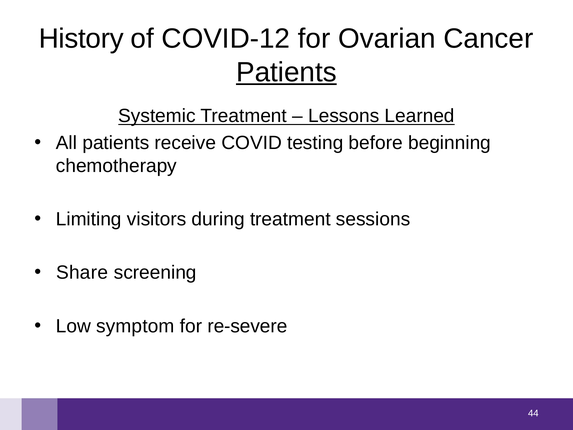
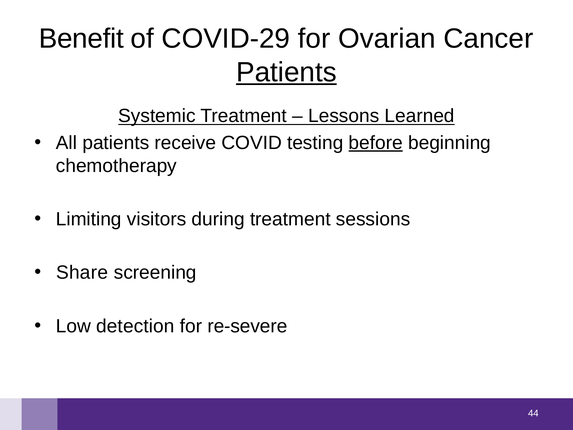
History: History -> Benefit (81, 39)
COVID-12: COVID-12 -> COVID-29 (226, 39)
before underline: none -> present (376, 143)
symptom: symptom -> detection (135, 326)
